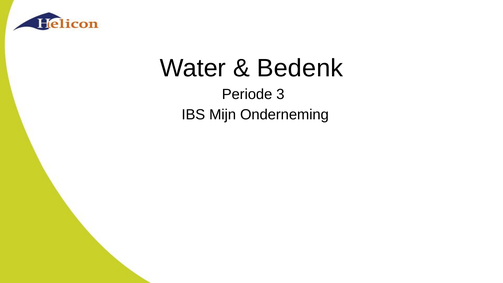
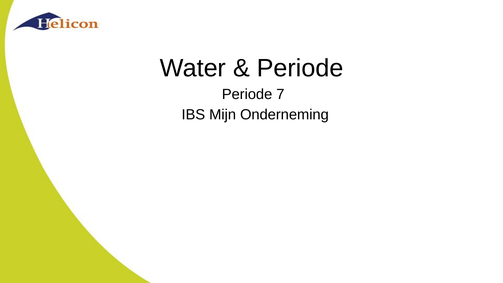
Bedenk: Bedenk -> Periode (300, 68)
3: 3 -> 7 (280, 94)
